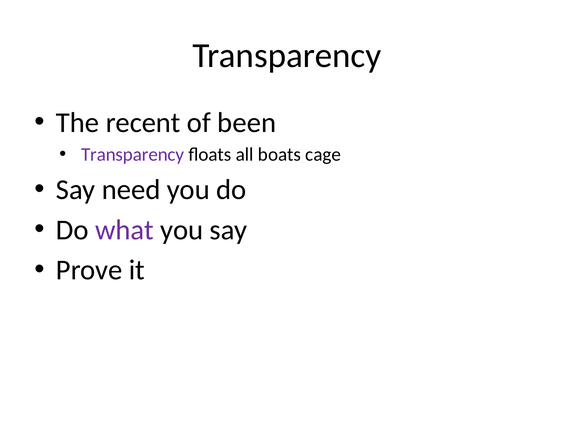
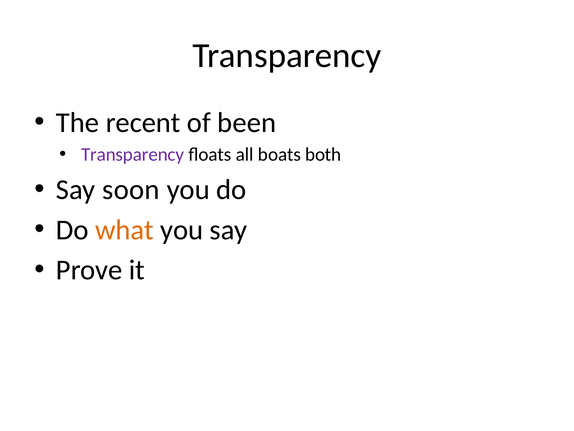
cage: cage -> both (323, 154)
need: need -> soon (131, 190)
what colour: purple -> orange (125, 230)
